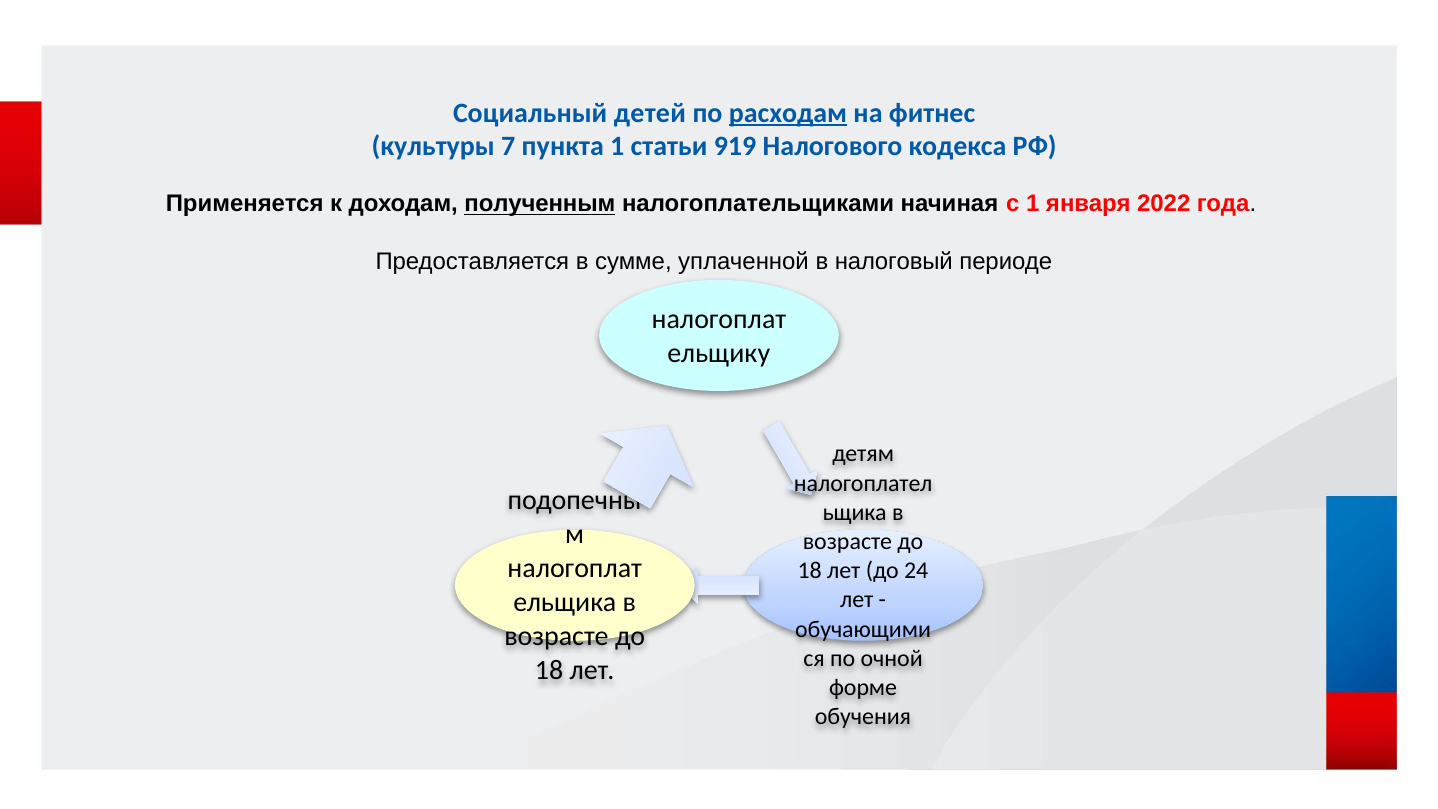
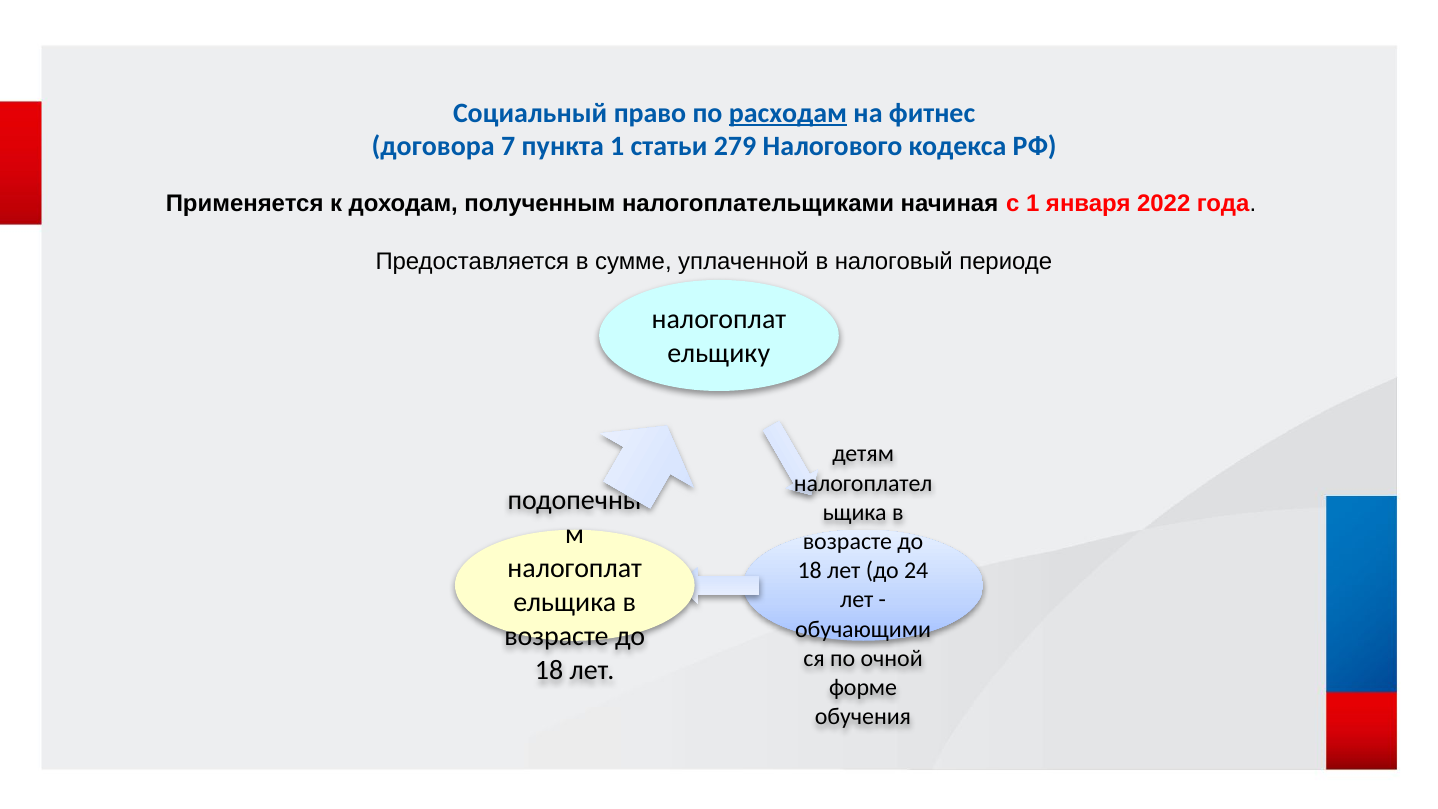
детей: детей -> право (650, 113)
культуры: культуры -> договора (433, 147)
919: 919 -> 279 (735, 147)
полученным underline: present -> none (540, 204)
